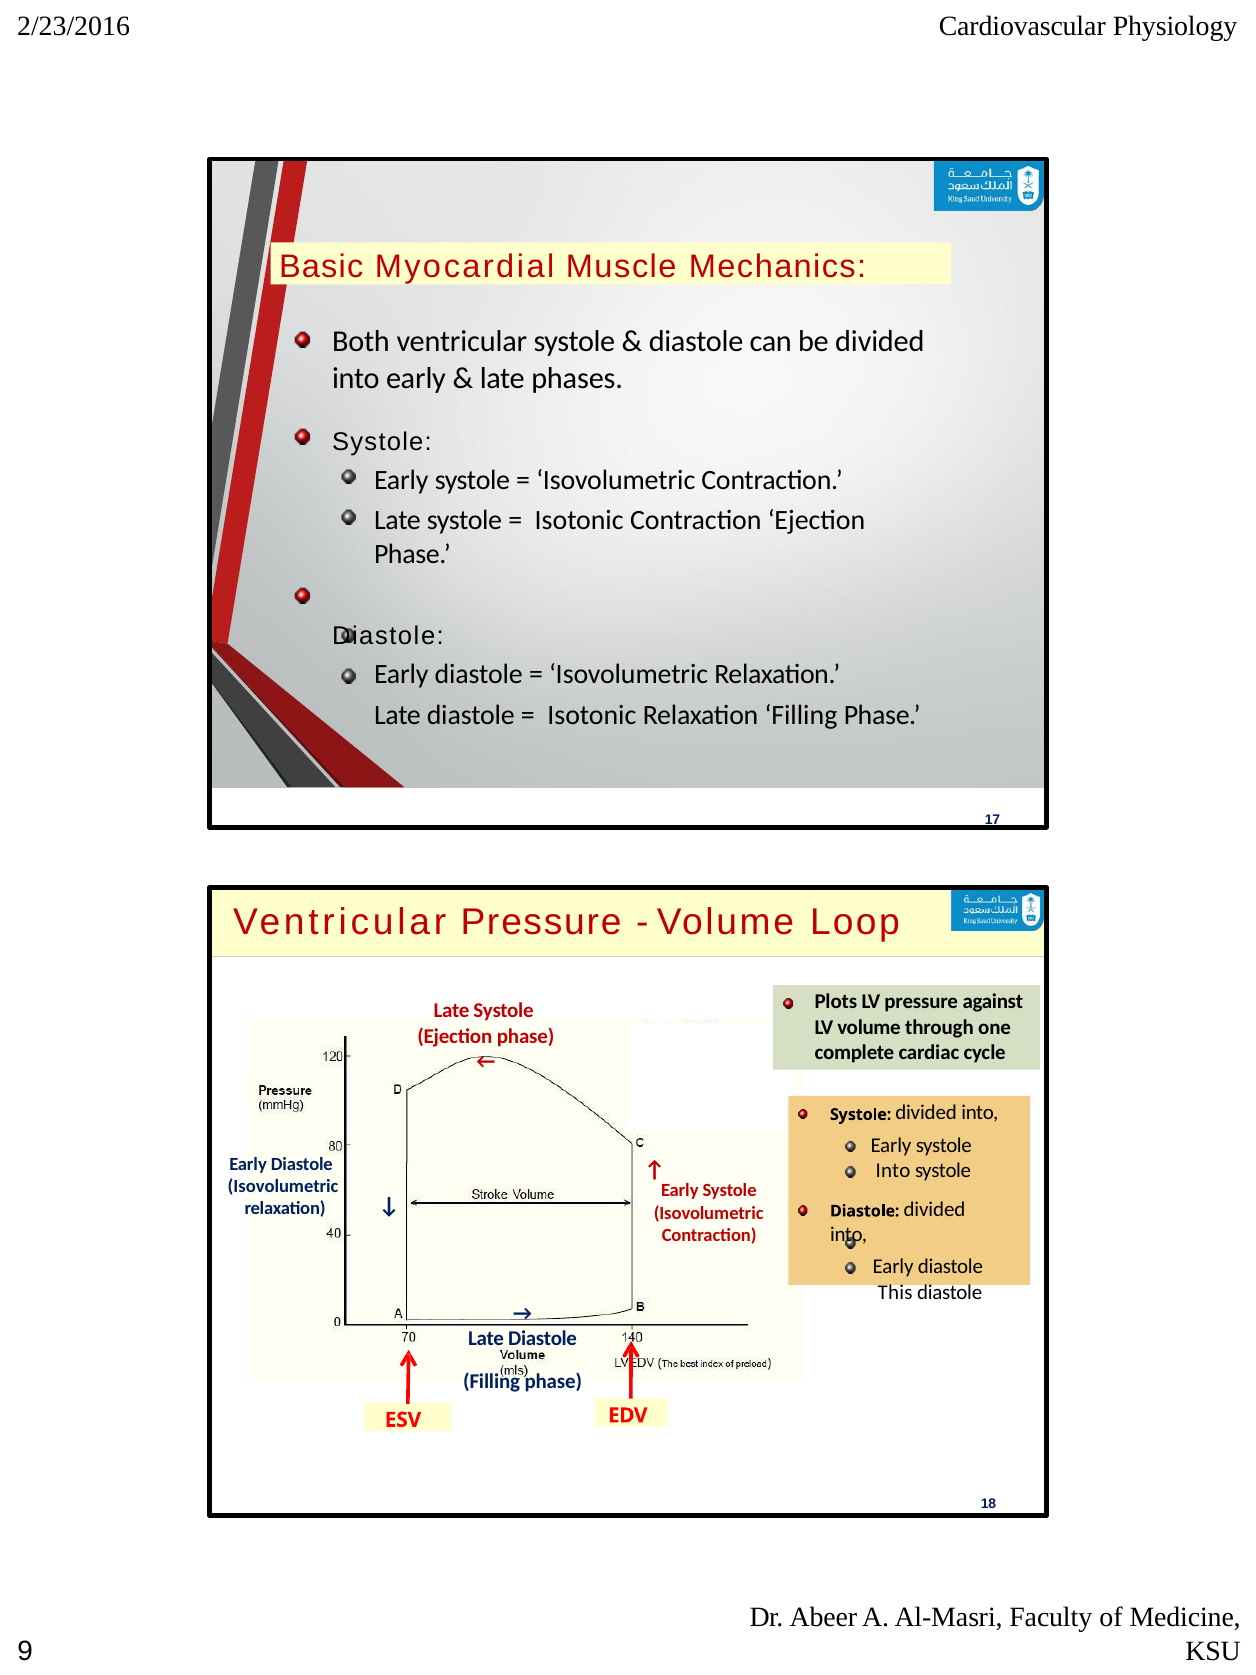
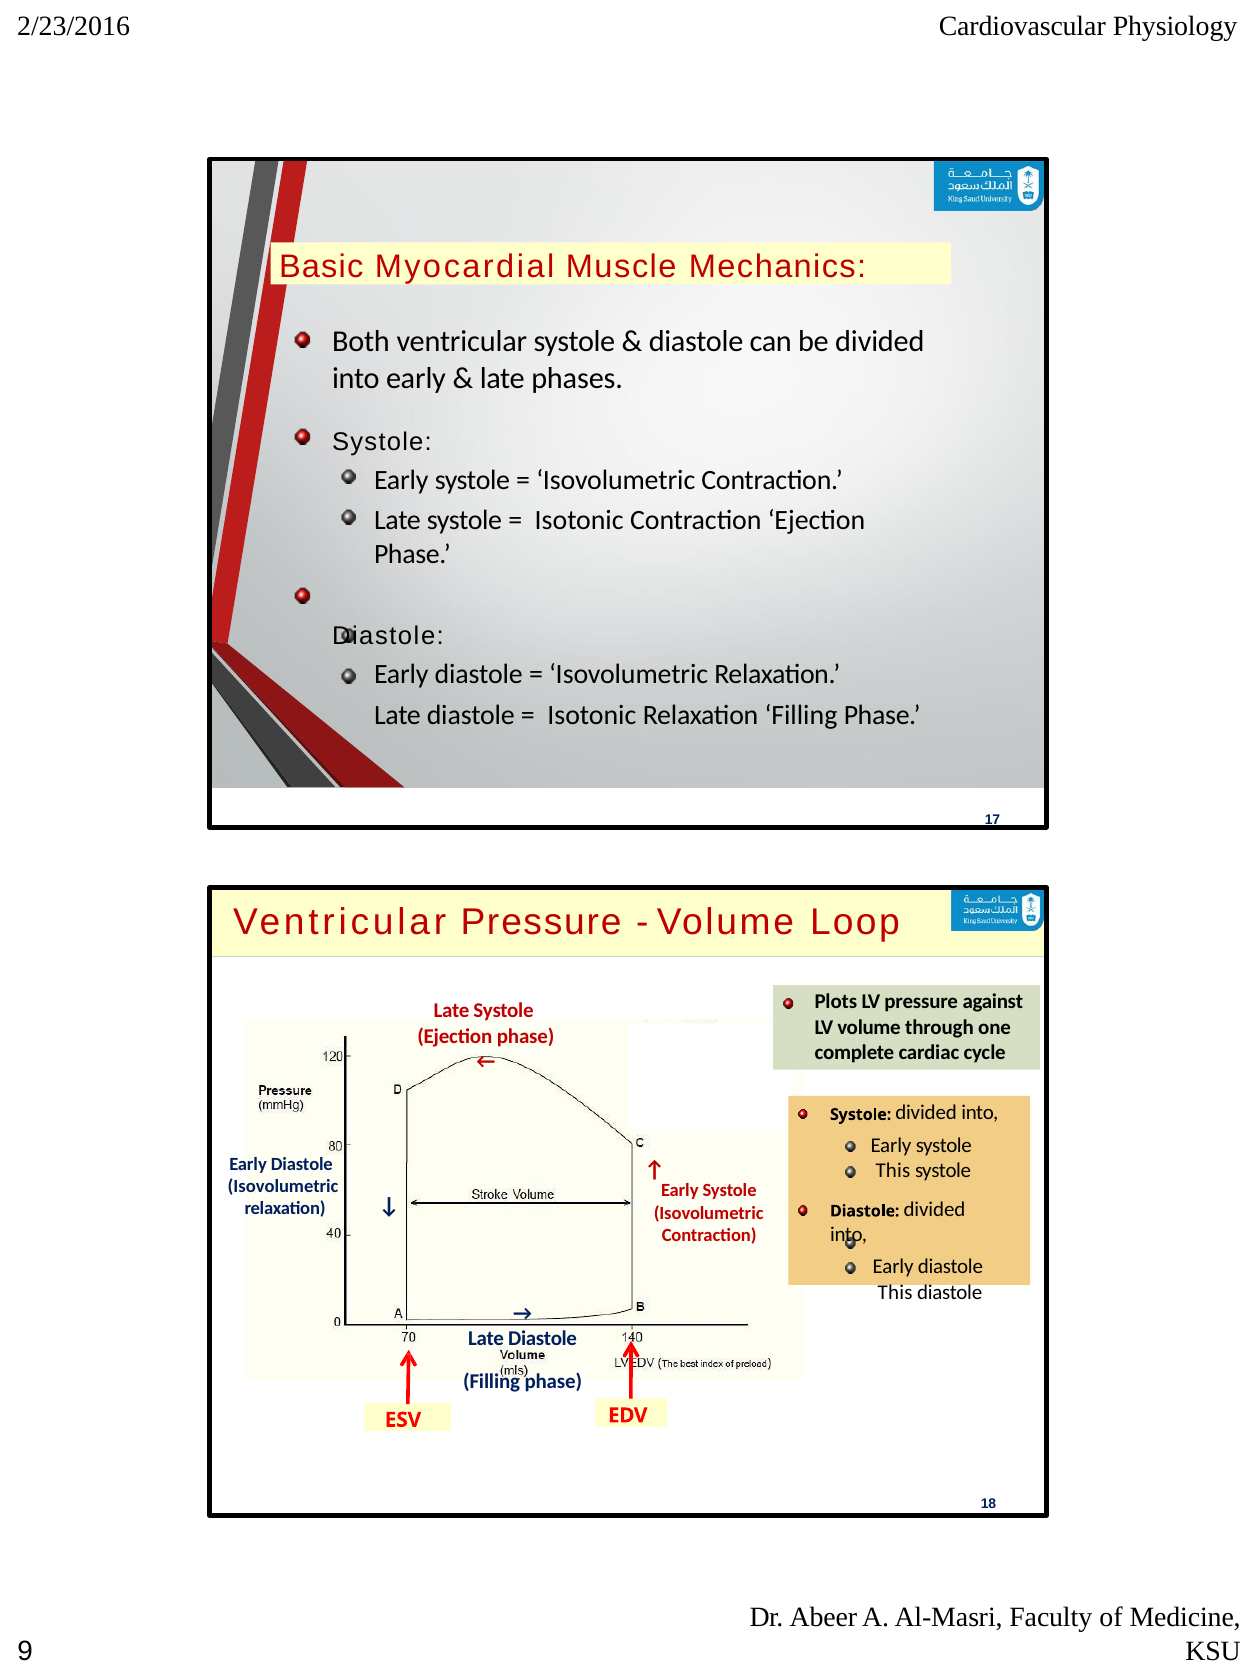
Into: Into -> This (893, 1170)
